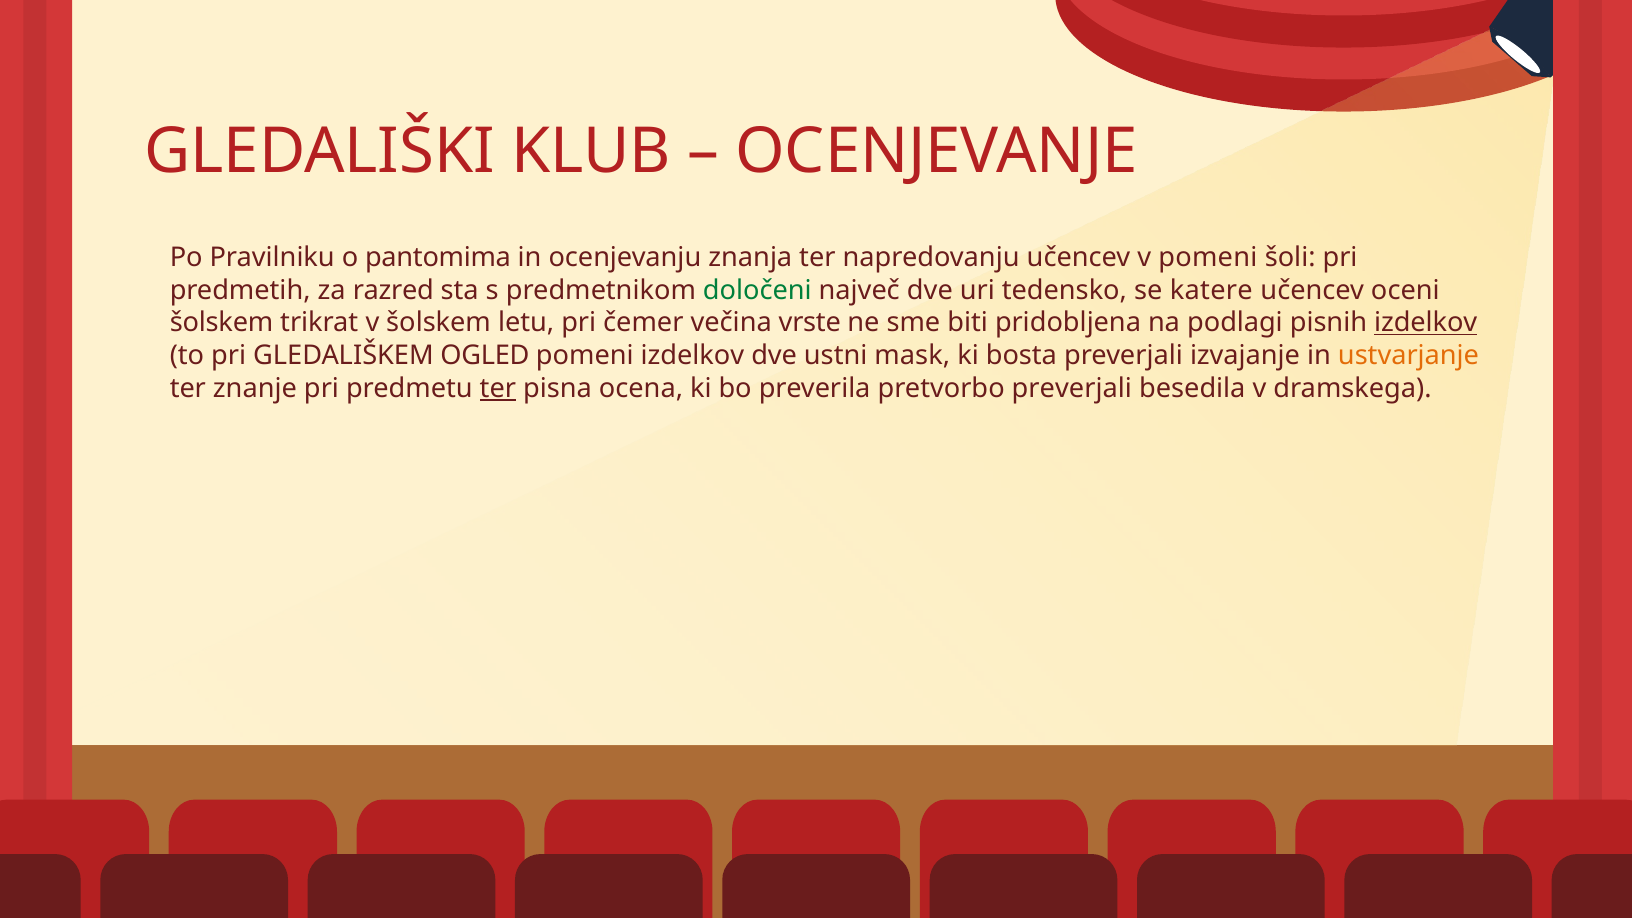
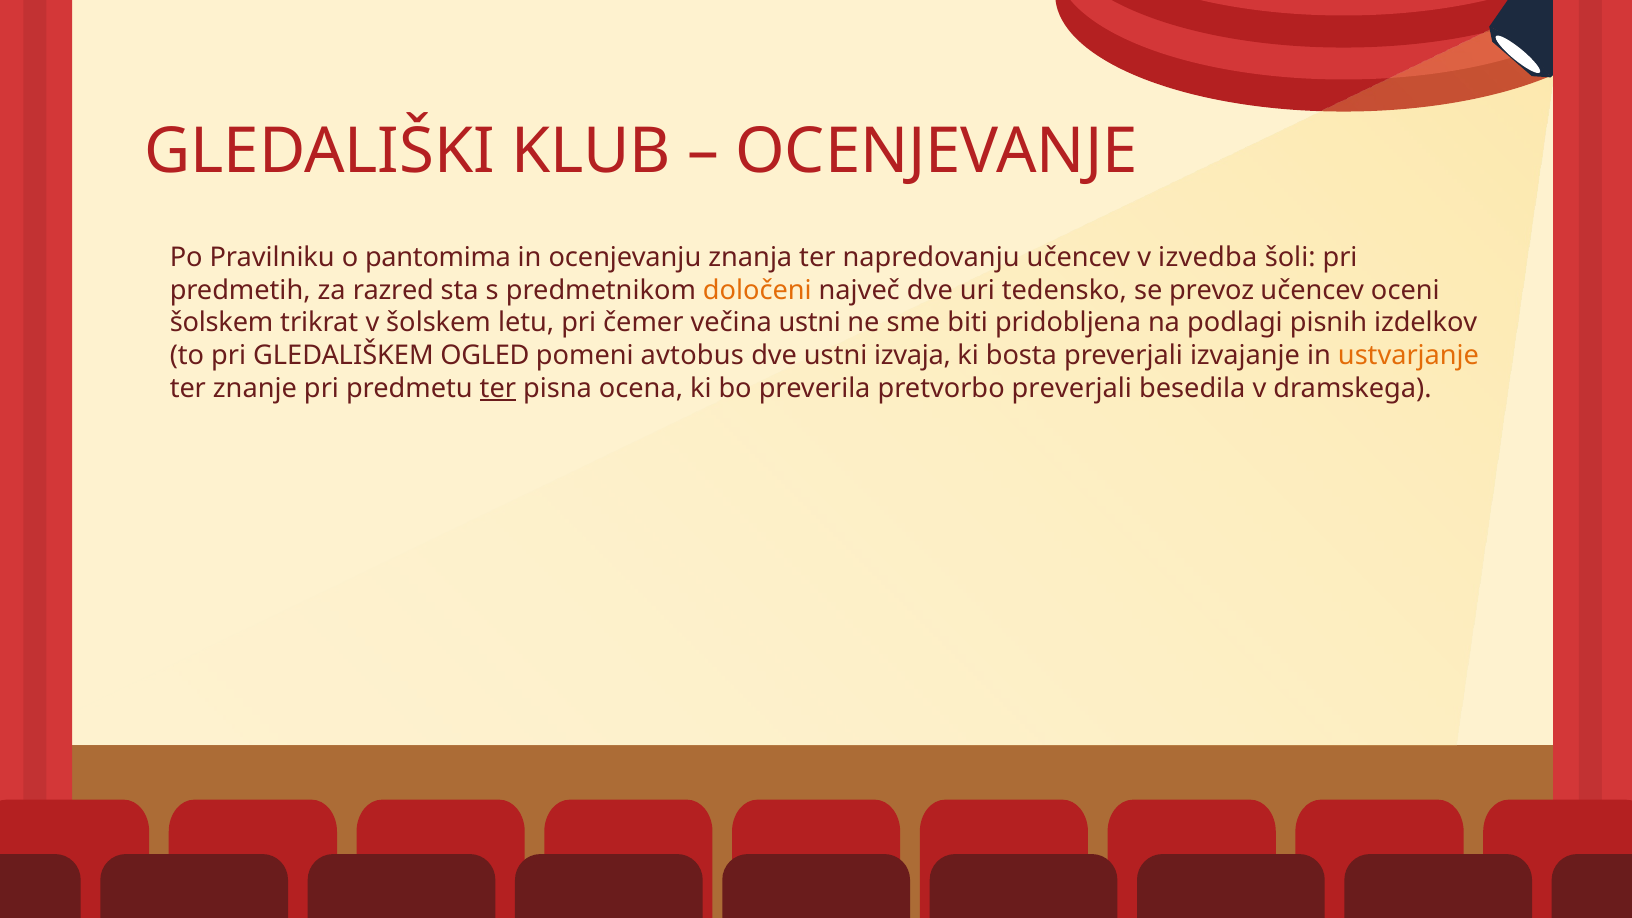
v pomeni: pomeni -> izvedba (1208, 258)
določeni colour: green -> orange (757, 290)
katere: katere -> prevoz (1212, 290)
večina vrste: vrste -> ustni (810, 323)
izdelkov underline: present -> none (1426, 323)
pomeni izdelkov: izdelkov -> avtobus (692, 356)
mask: mask -> izvaja (912, 356)
